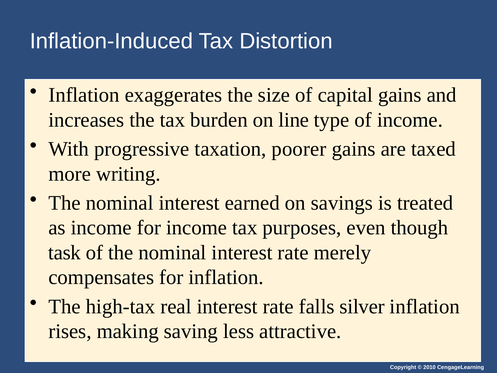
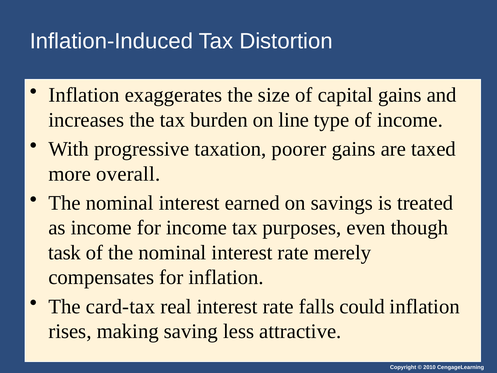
writing: writing -> overall (128, 174)
high-tax: high-tax -> card-tax (120, 306)
silver: silver -> could (362, 306)
